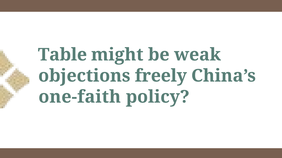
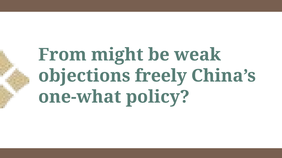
Table: Table -> From (62, 55)
one-faith: one-faith -> one-what (80, 97)
